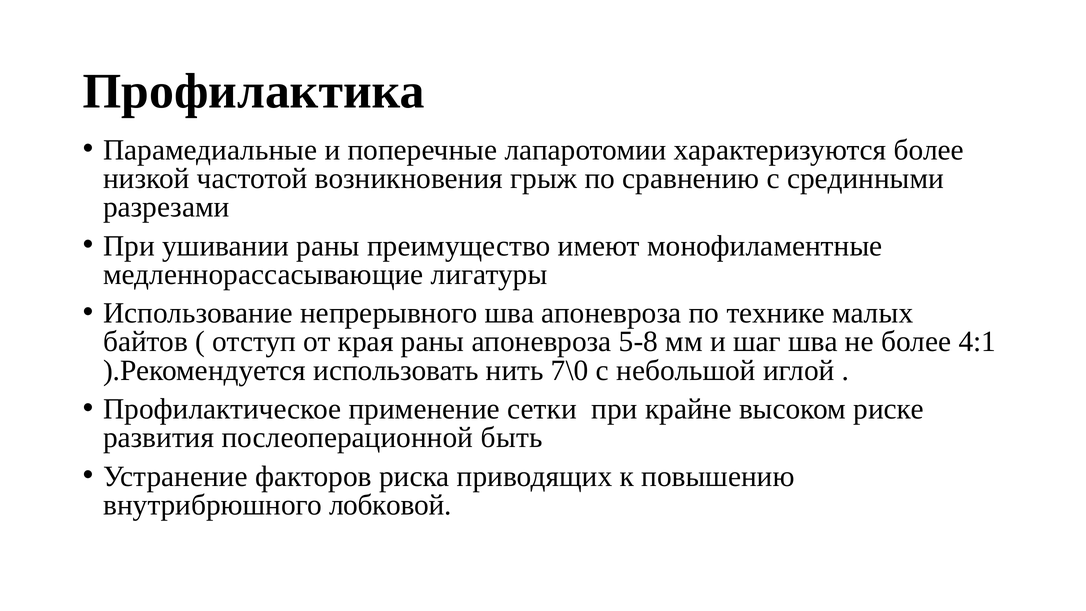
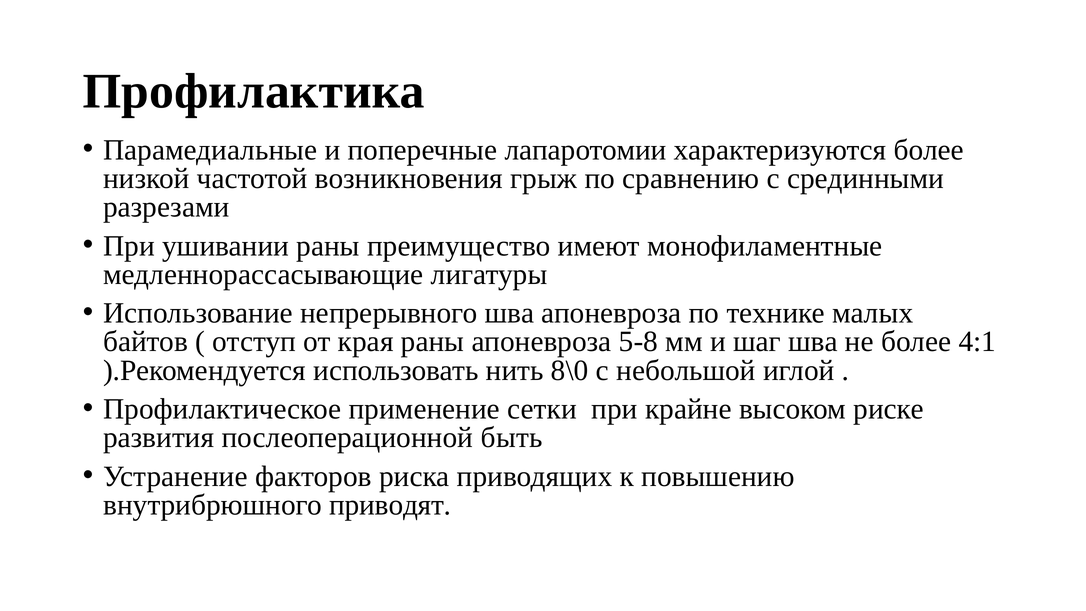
7\0: 7\0 -> 8\0 (570, 370)
лобковой: лобковой -> приводят (390, 505)
